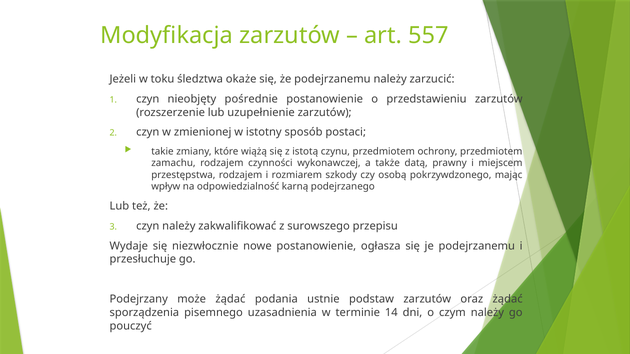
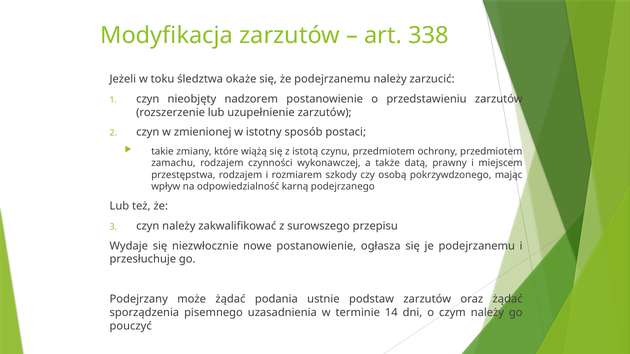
557: 557 -> 338 (428, 35)
pośrednie: pośrednie -> nadzorem (251, 99)
